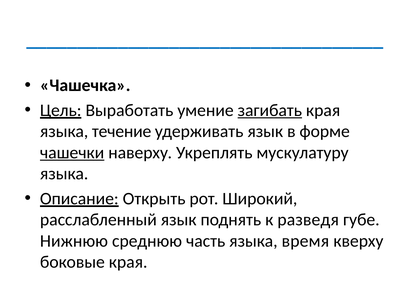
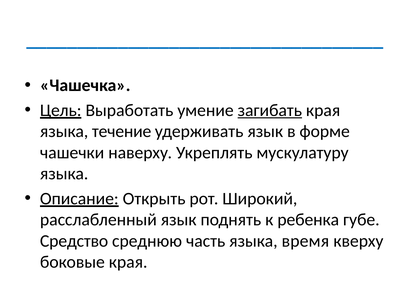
чашечки underline: present -> none (72, 153)
разведя: разведя -> ребенка (308, 220)
Нижнюю: Нижнюю -> Средство (74, 241)
